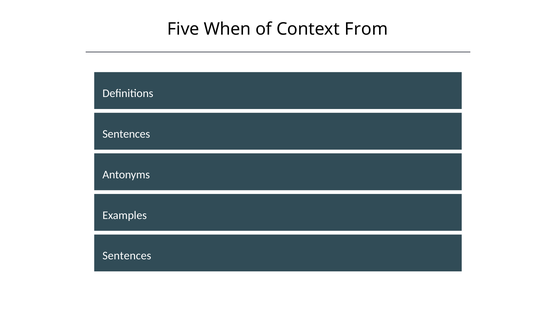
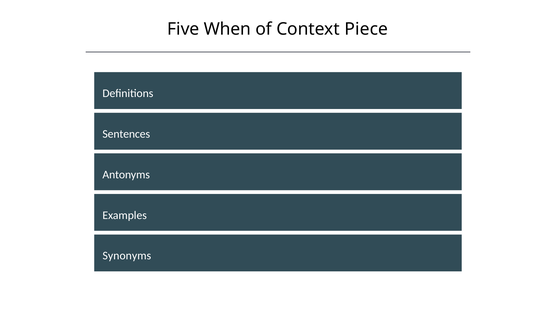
From: From -> Piece (366, 29)
Sentences: Sentences -> Synonyms (127, 256)
